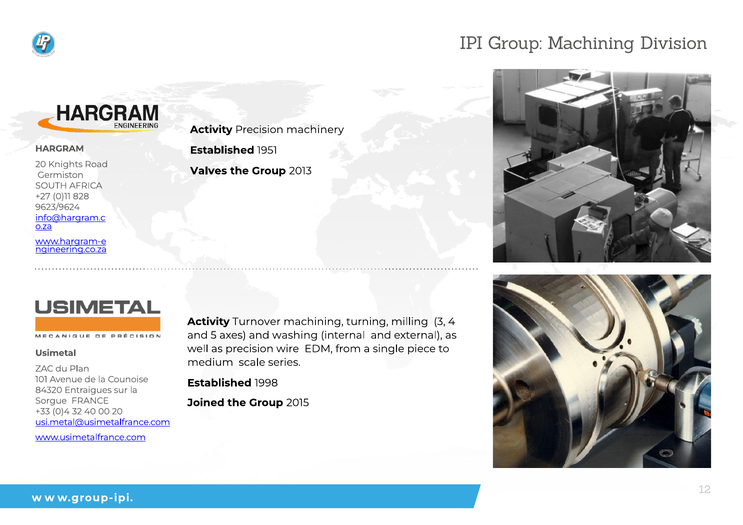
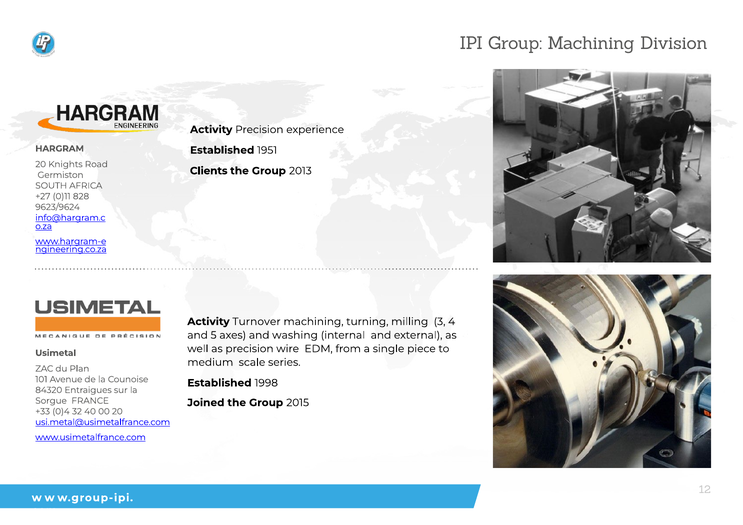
machinery: machinery -> experience (315, 130)
Valves: Valves -> Clients (209, 171)
